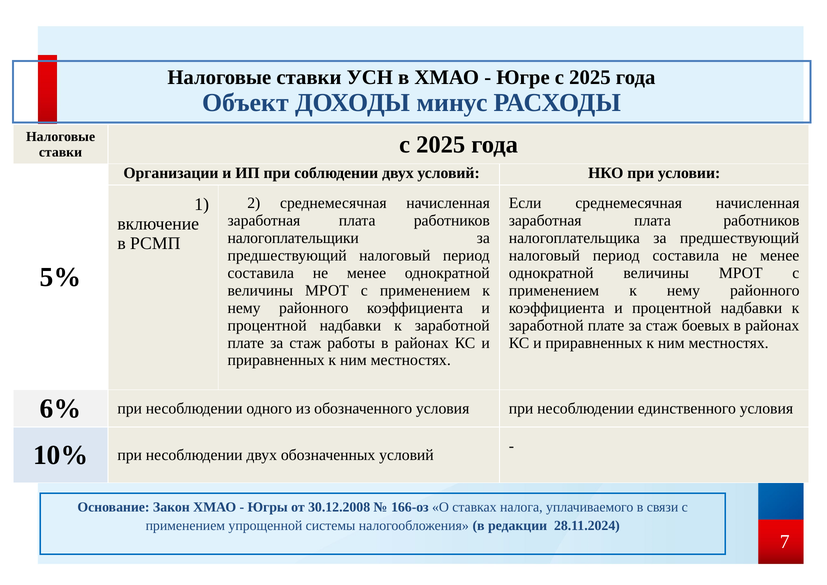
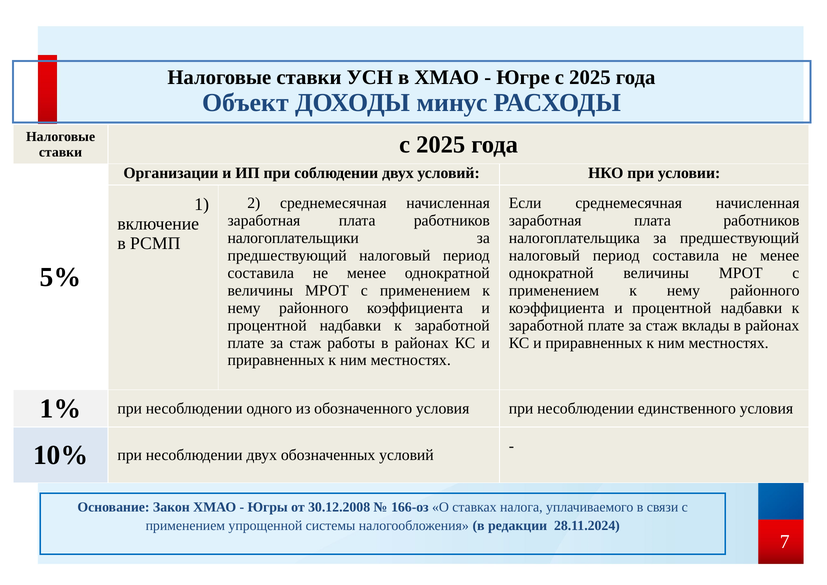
боевых: боевых -> вклады (706, 325)
6%: 6% -> 1% (61, 409)
